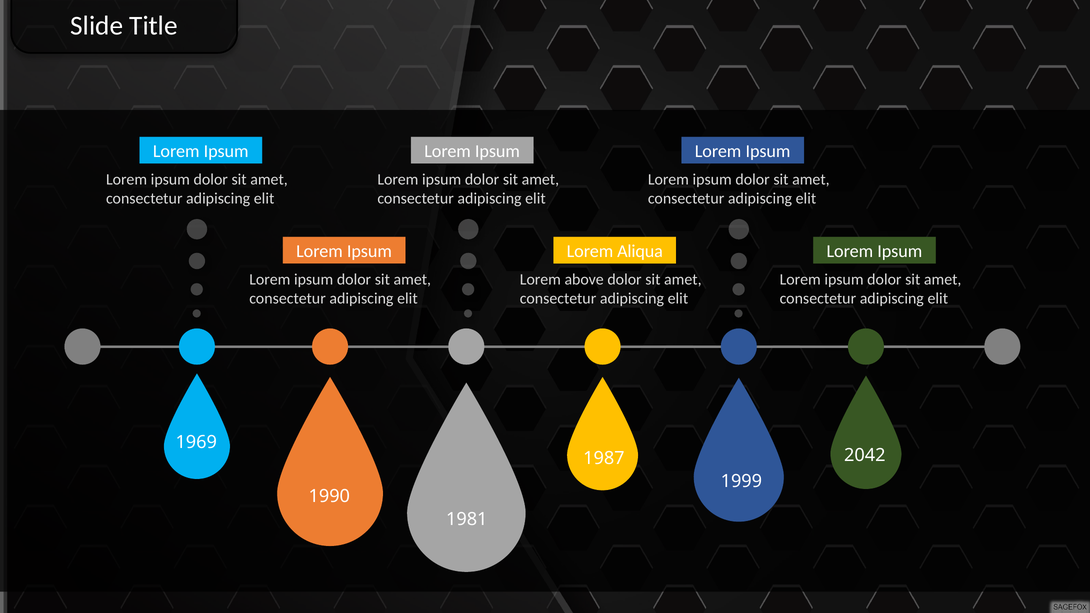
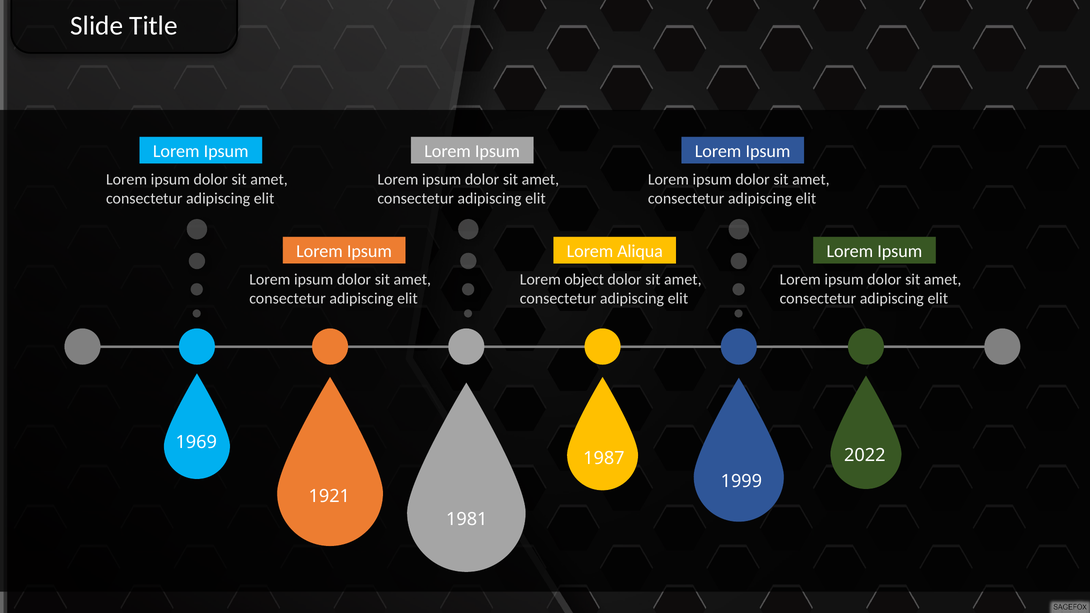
above: above -> object (584, 280)
2042: 2042 -> 2022 (865, 455)
1990: 1990 -> 1921 (329, 497)
